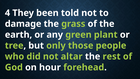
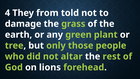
been: been -> from (47, 13)
hour: hour -> lions (50, 67)
